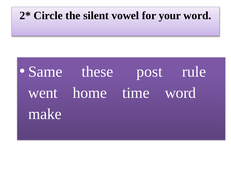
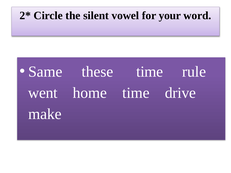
these post: post -> time (150, 72)
time word: word -> drive (180, 93)
